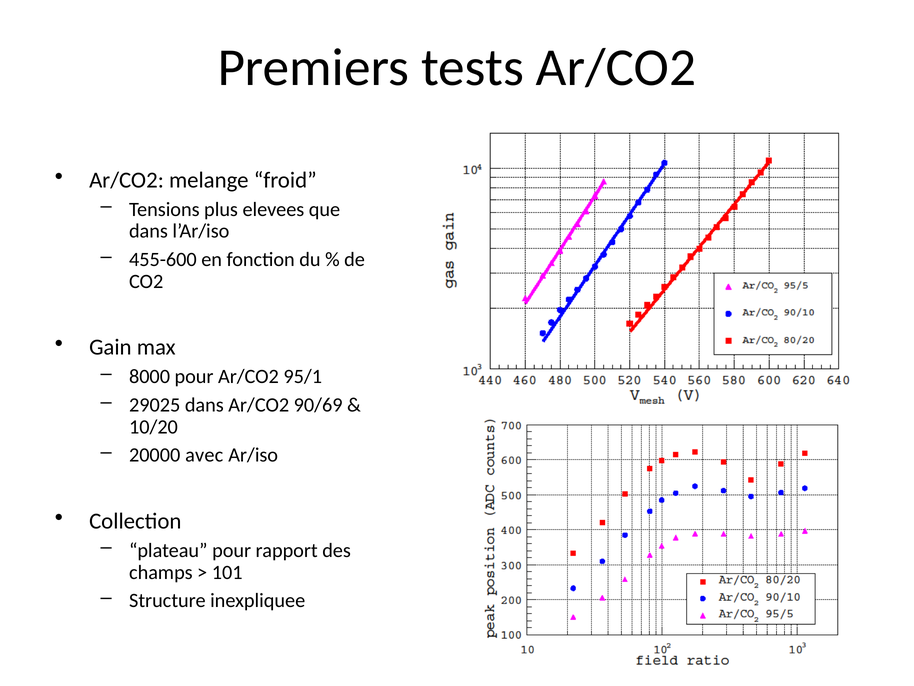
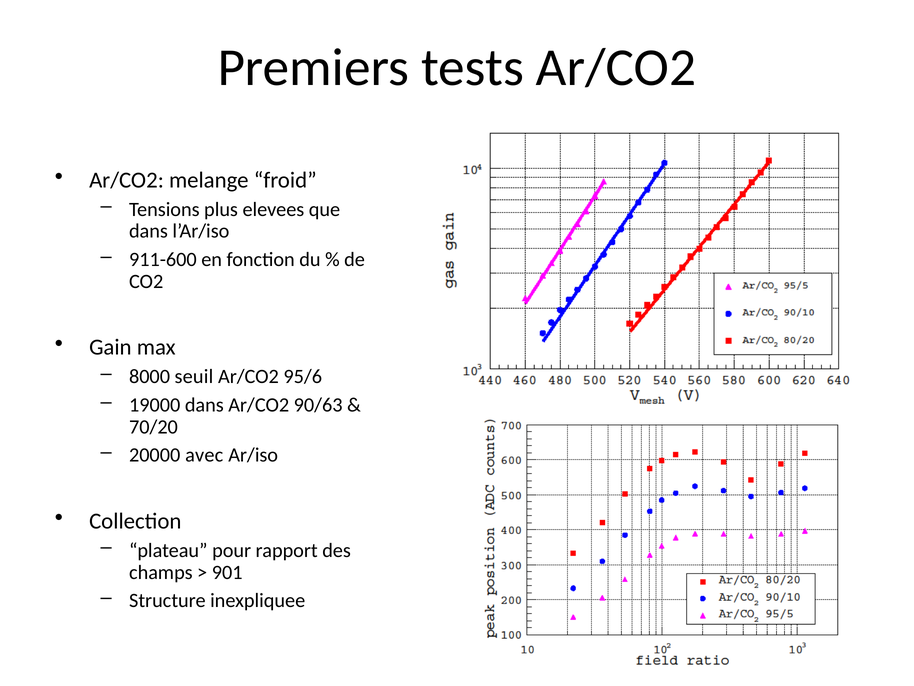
455-600: 455-600 -> 911-600 (163, 259)
8000 pour: pour -> seuil (194, 376)
95/1: 95/1 -> 95/6 (303, 376)
29025: 29025 -> 19000 (155, 405)
90/69: 90/69 -> 90/63 (318, 405)
10/20: 10/20 -> 70/20 (154, 427)
101: 101 -> 901 (227, 572)
